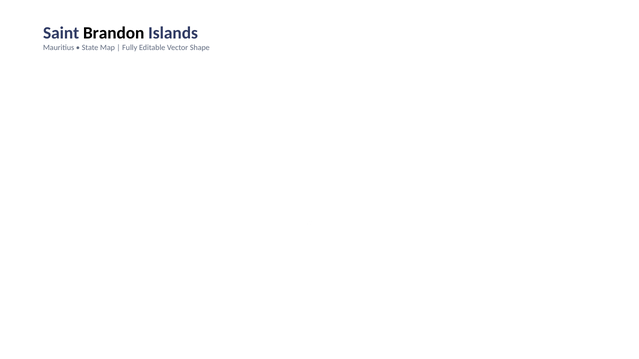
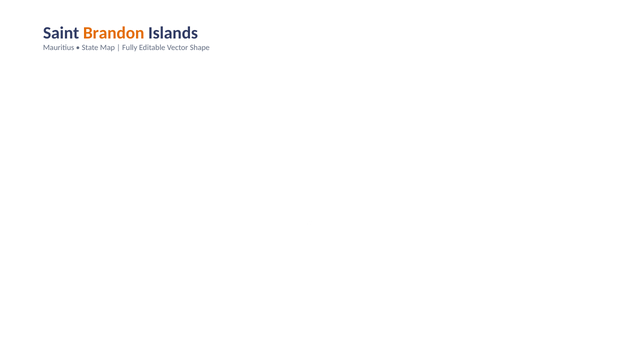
Brandon colour: black -> orange (114, 33)
